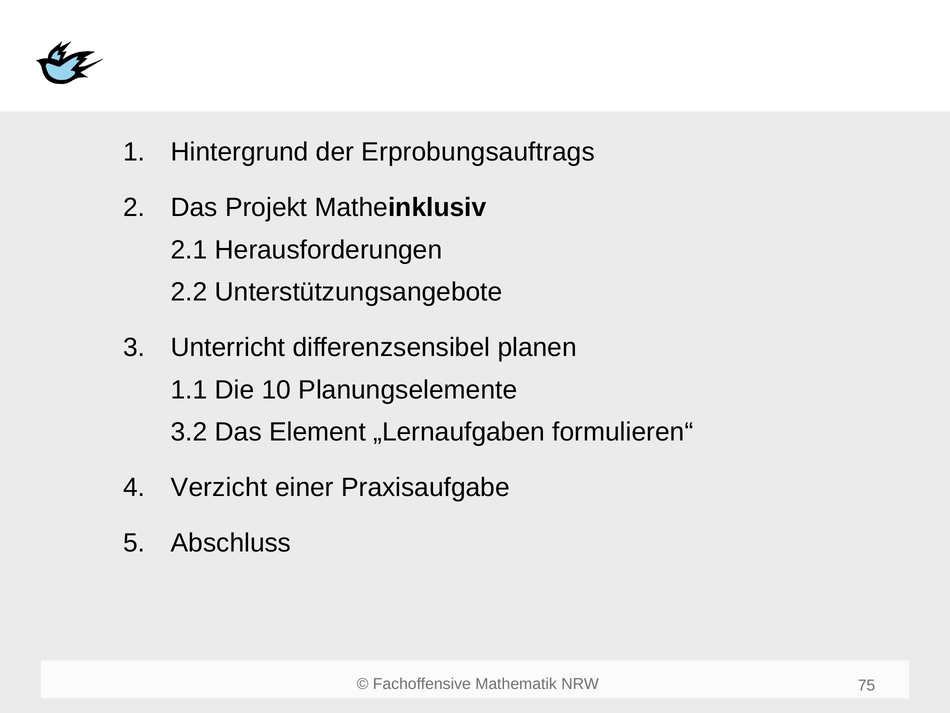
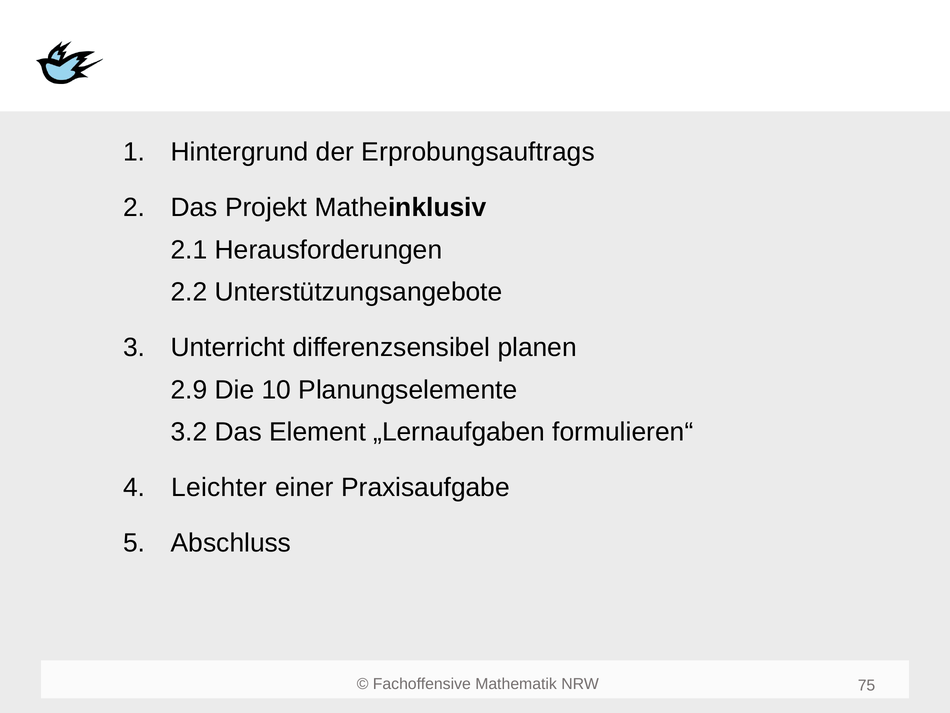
1.1: 1.1 -> 2.9 (189, 390)
Verzicht: Verzicht -> Leichter (219, 487)
